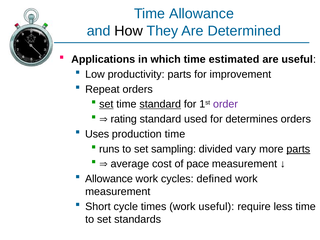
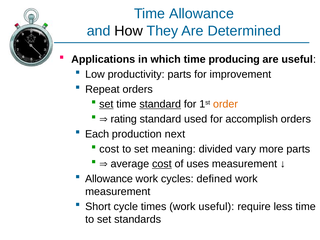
estimated: estimated -> producing (234, 59)
order colour: purple -> orange (225, 104)
determines: determines -> accomplish (252, 119)
Uses: Uses -> Each (97, 134)
production time: time -> next (175, 134)
runs: runs -> cost (109, 149)
sampling: sampling -> meaning (173, 149)
parts underline: present -> none (298, 149)
cost underline: none -> present (162, 164)
pace: pace -> uses (198, 164)
